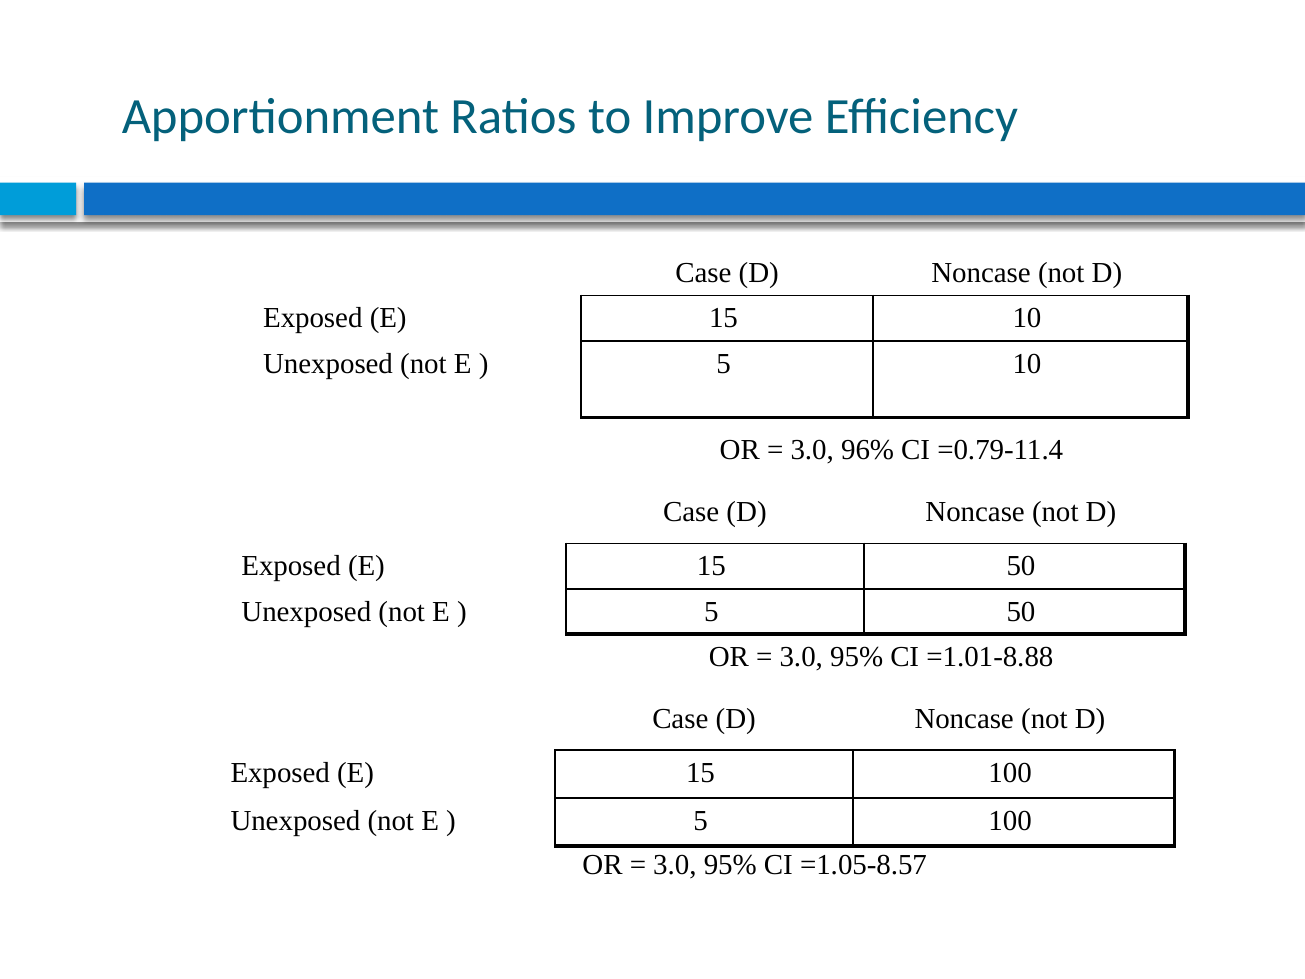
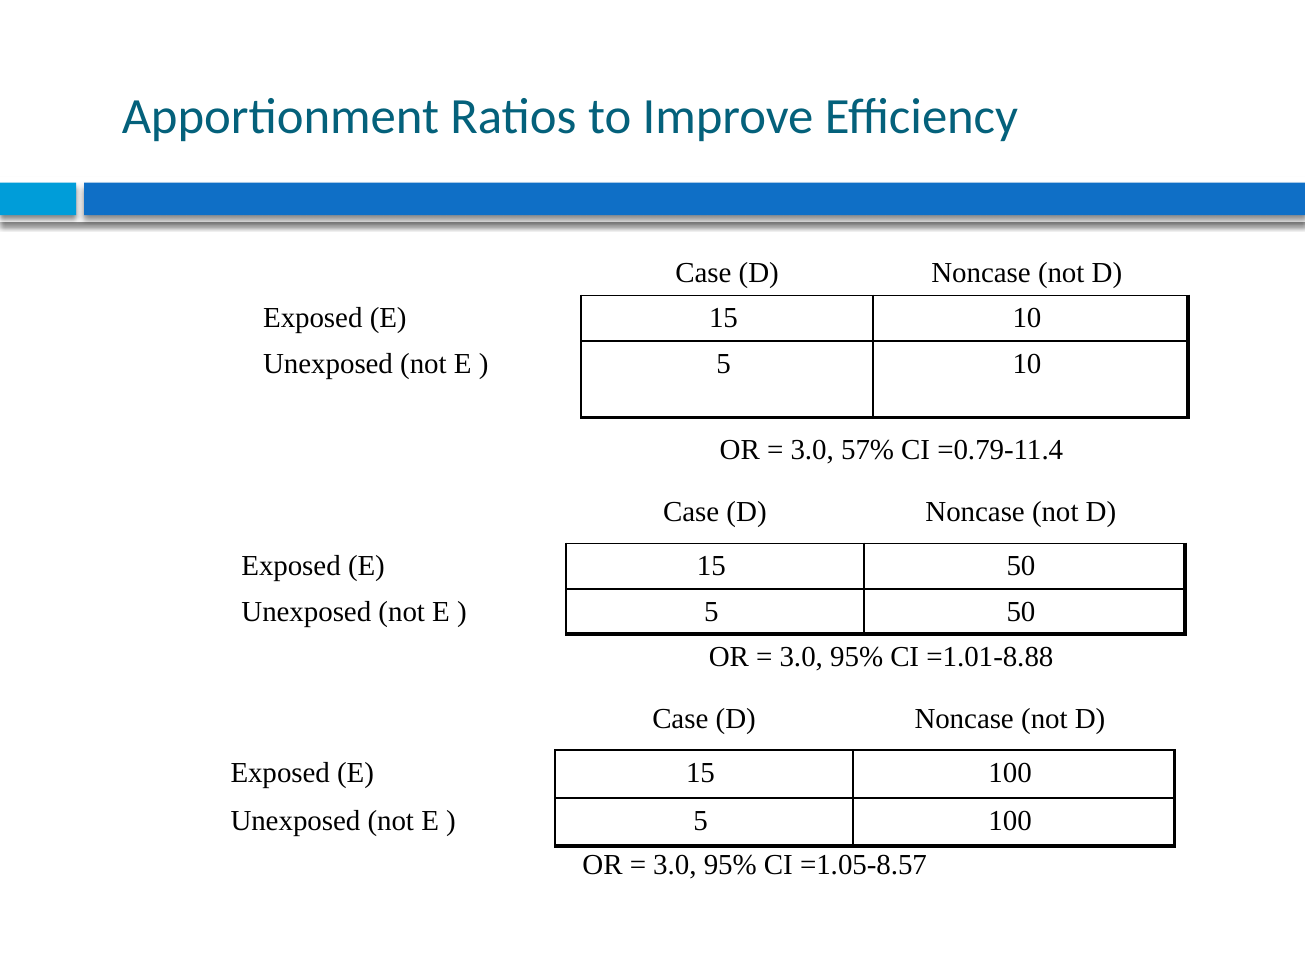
96%: 96% -> 57% (868, 450)
